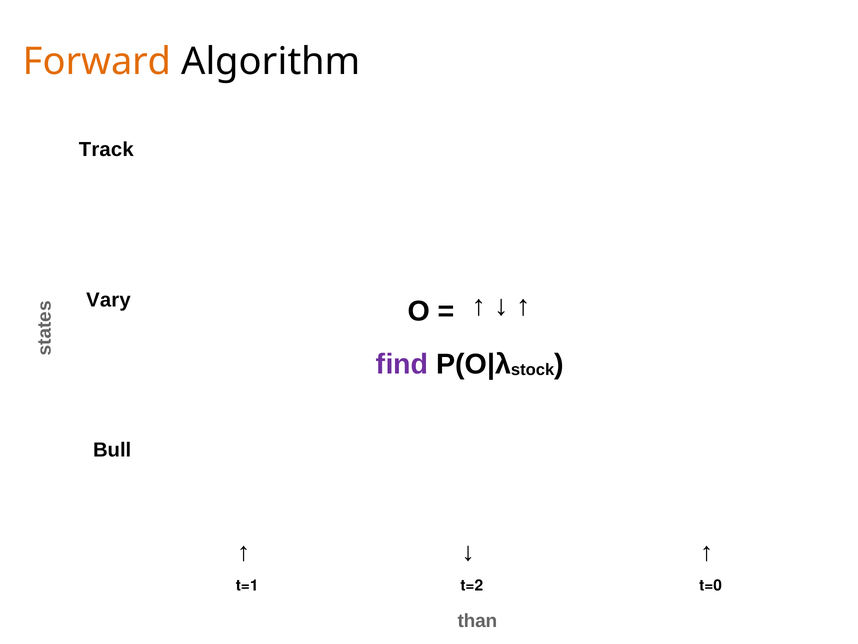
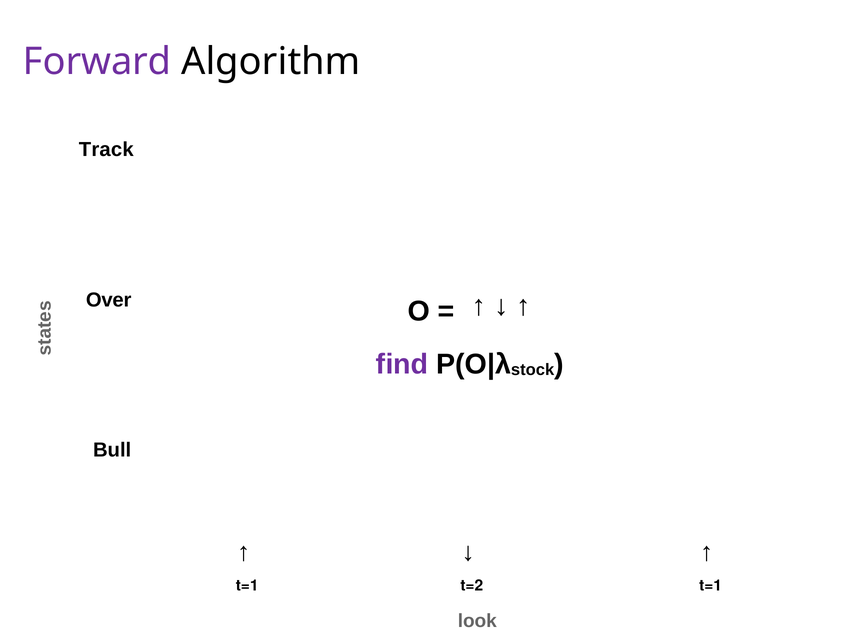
Forward colour: orange -> purple (97, 62)
Vary: Vary -> Over (109, 300)
t=2 t=0: t=0 -> t=1 (711, 585)
than: than -> look (477, 621)
